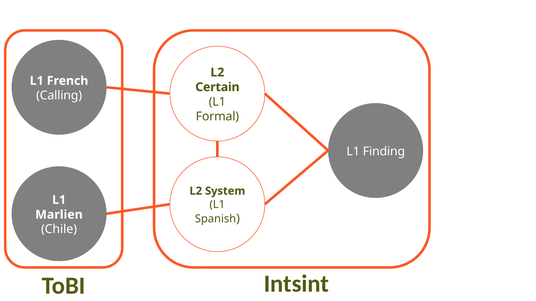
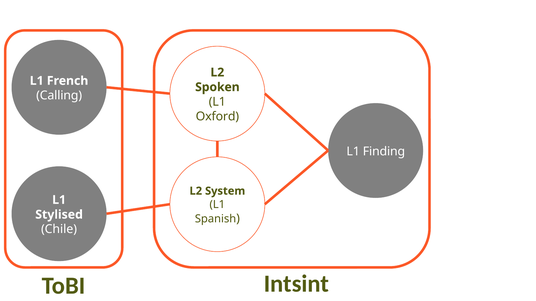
Certain: Certain -> Spoken (217, 87)
Formal: Formal -> Oxford (217, 117)
Marlien: Marlien -> Stylised (59, 215)
